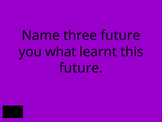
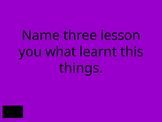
three future: future -> lesson (120, 35)
future: future -> things (81, 68)
